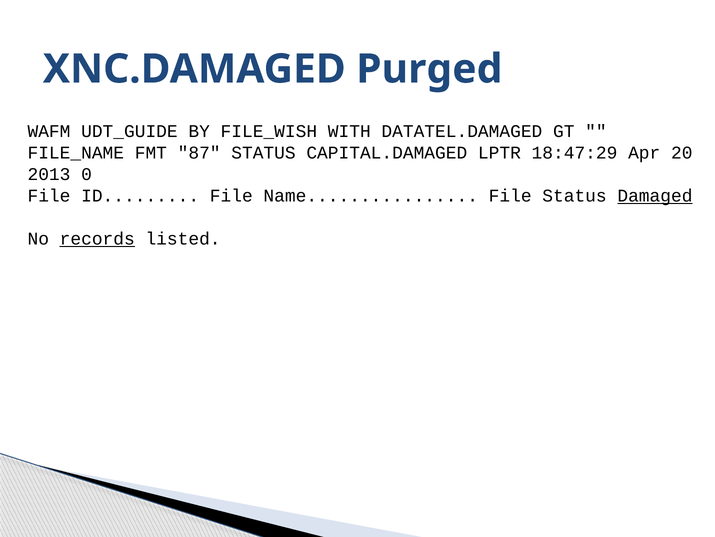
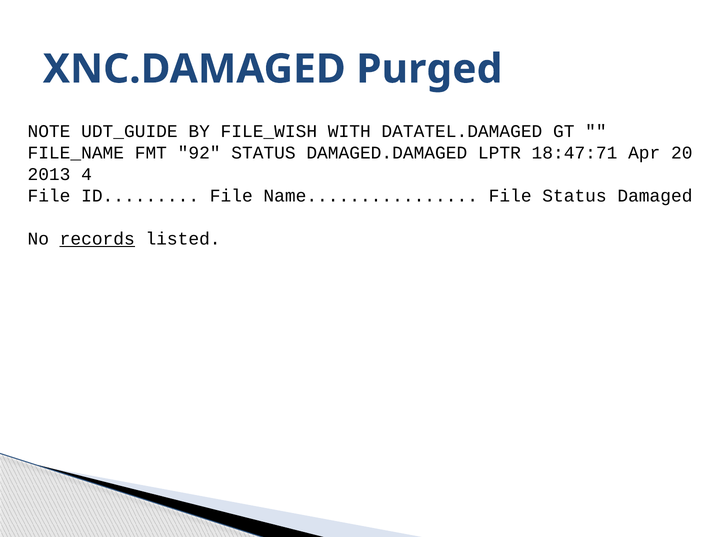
WAFM: WAFM -> NOTE (49, 131)
87: 87 -> 92 (199, 153)
CAPITAL.DAMAGED: CAPITAL.DAMAGED -> DAMAGED.DAMAGED (387, 153)
18:47:29: 18:47:29 -> 18:47:71 (575, 153)
0: 0 -> 4 (87, 174)
Damaged underline: present -> none (655, 196)
